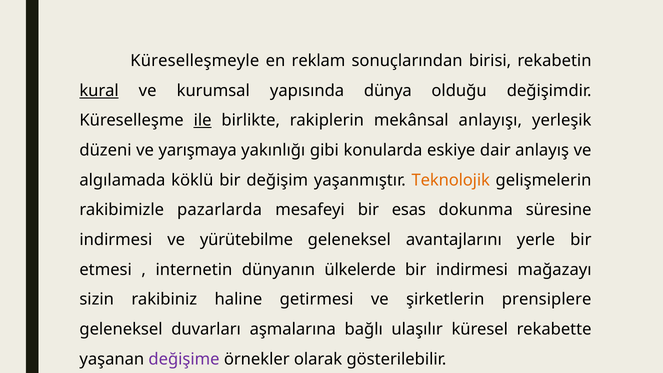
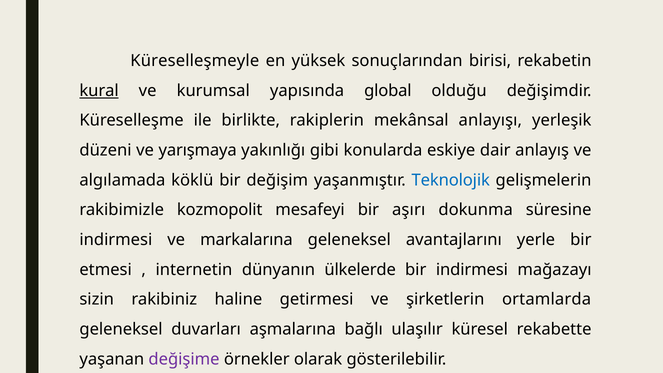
reklam: reklam -> yüksek (318, 61)
dünya: dünya -> global (388, 91)
ile underline: present -> none (203, 120)
Teknolojik colour: orange -> blue (451, 180)
pazarlarda: pazarlarda -> kozmopolit (220, 210)
esas: esas -> aşırı (409, 210)
yürütebilme: yürütebilme -> markalarına (246, 240)
prensiplere: prensiplere -> ortamlarda (547, 299)
